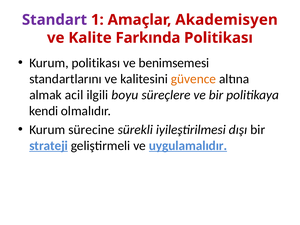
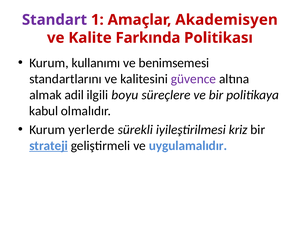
Kurum politikası: politikası -> kullanımı (96, 63)
güvence colour: orange -> purple (194, 79)
acil: acil -> adil (74, 95)
kendi: kendi -> kabul (44, 111)
sürecine: sürecine -> yerlerde (91, 130)
dışı: dışı -> kriz (238, 130)
uygulamalıdır underline: present -> none (188, 146)
